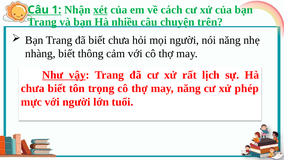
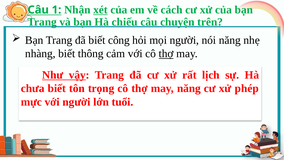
nhiều: nhiều -> chiếu (125, 22)
biết chưa: chưa -> công (119, 40)
thợ underline: none -> present (166, 54)
